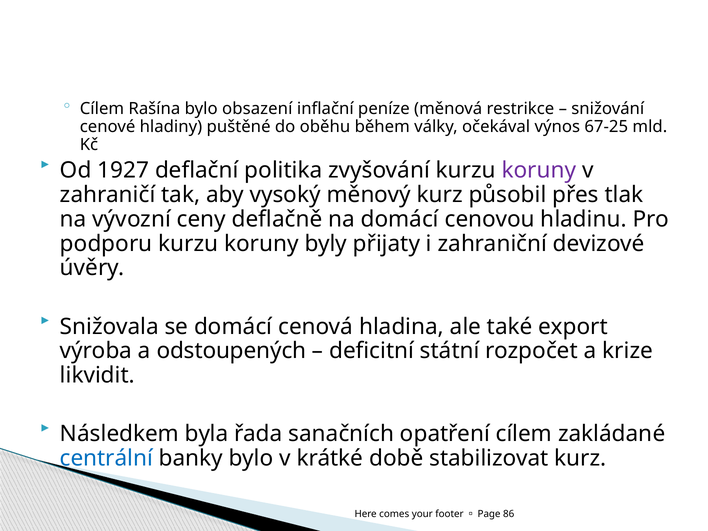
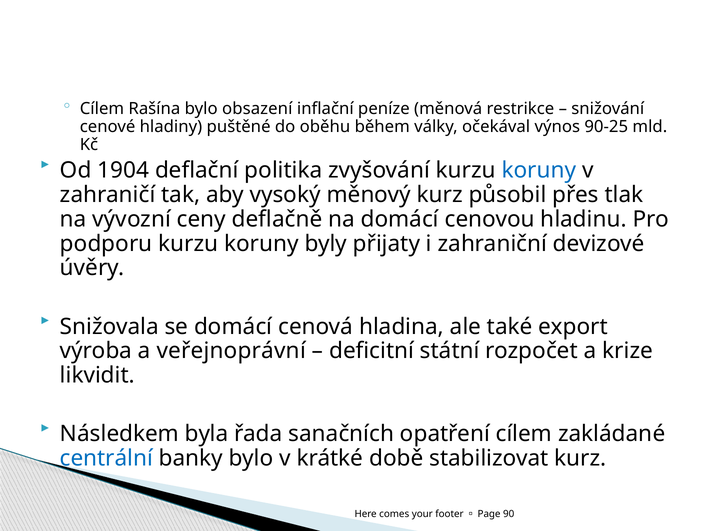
67-25: 67-25 -> 90-25 (606, 127)
1927: 1927 -> 1904 (123, 170)
koruny colour: purple -> blue (539, 170)
odstoupených: odstoupených -> veřejnoprávní (231, 351)
86: 86 -> 90 (509, 514)
